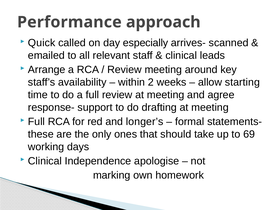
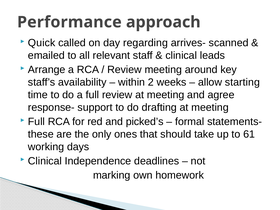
especially: especially -> regarding (145, 43)
longer’s: longer’s -> picked’s (145, 122)
69: 69 -> 61 (249, 134)
apologise: apologise -> deadlines (157, 161)
